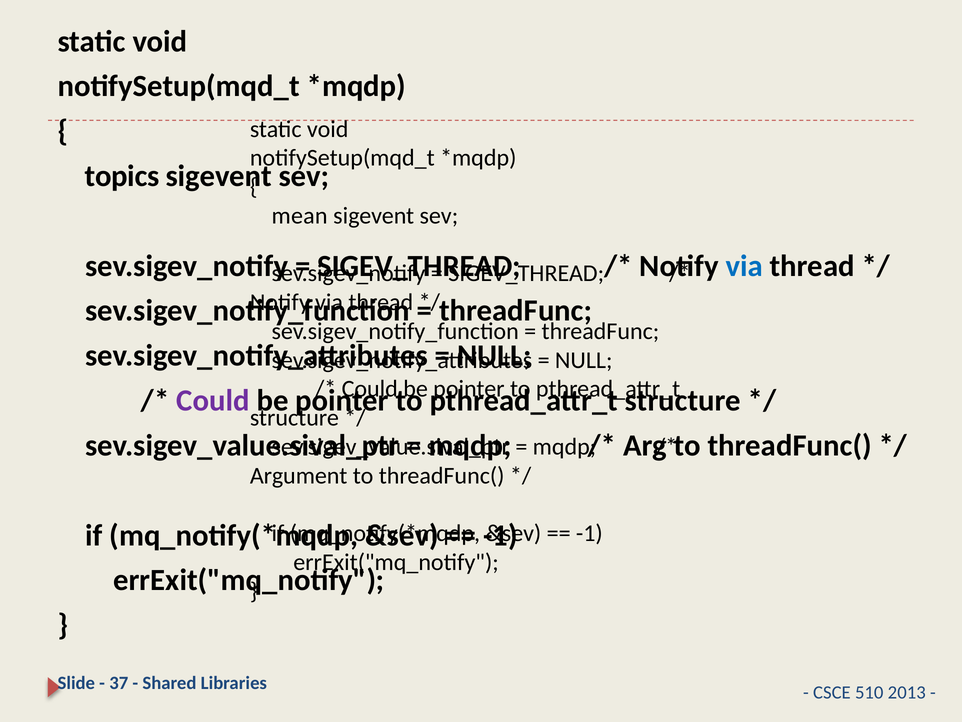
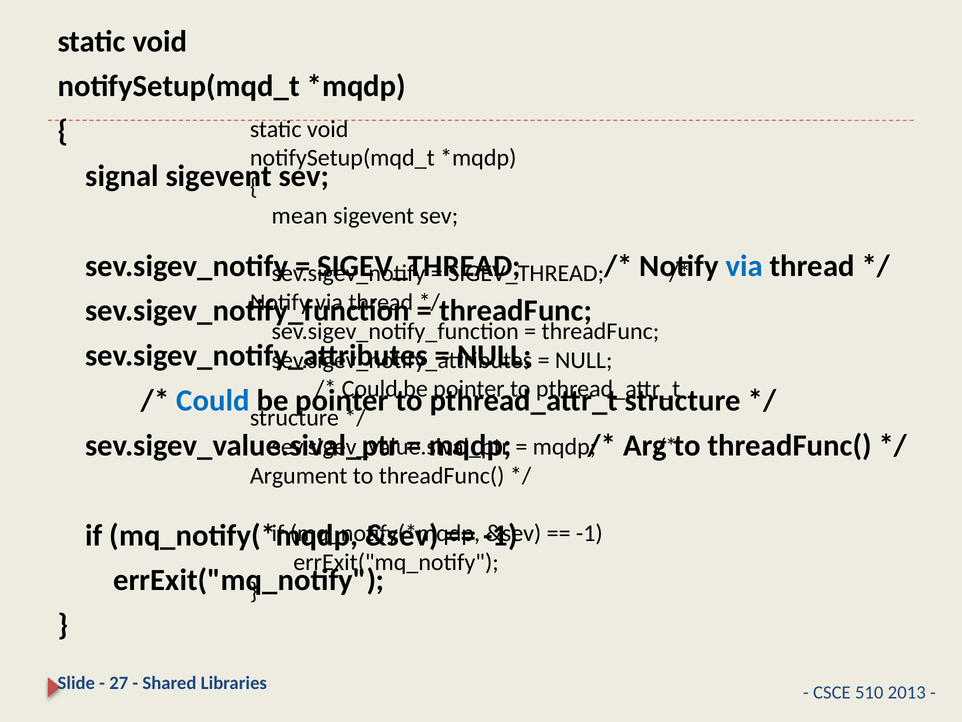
topics: topics -> signal (122, 176)
Could colour: purple -> blue (213, 400)
37: 37 -> 27 (119, 683)
